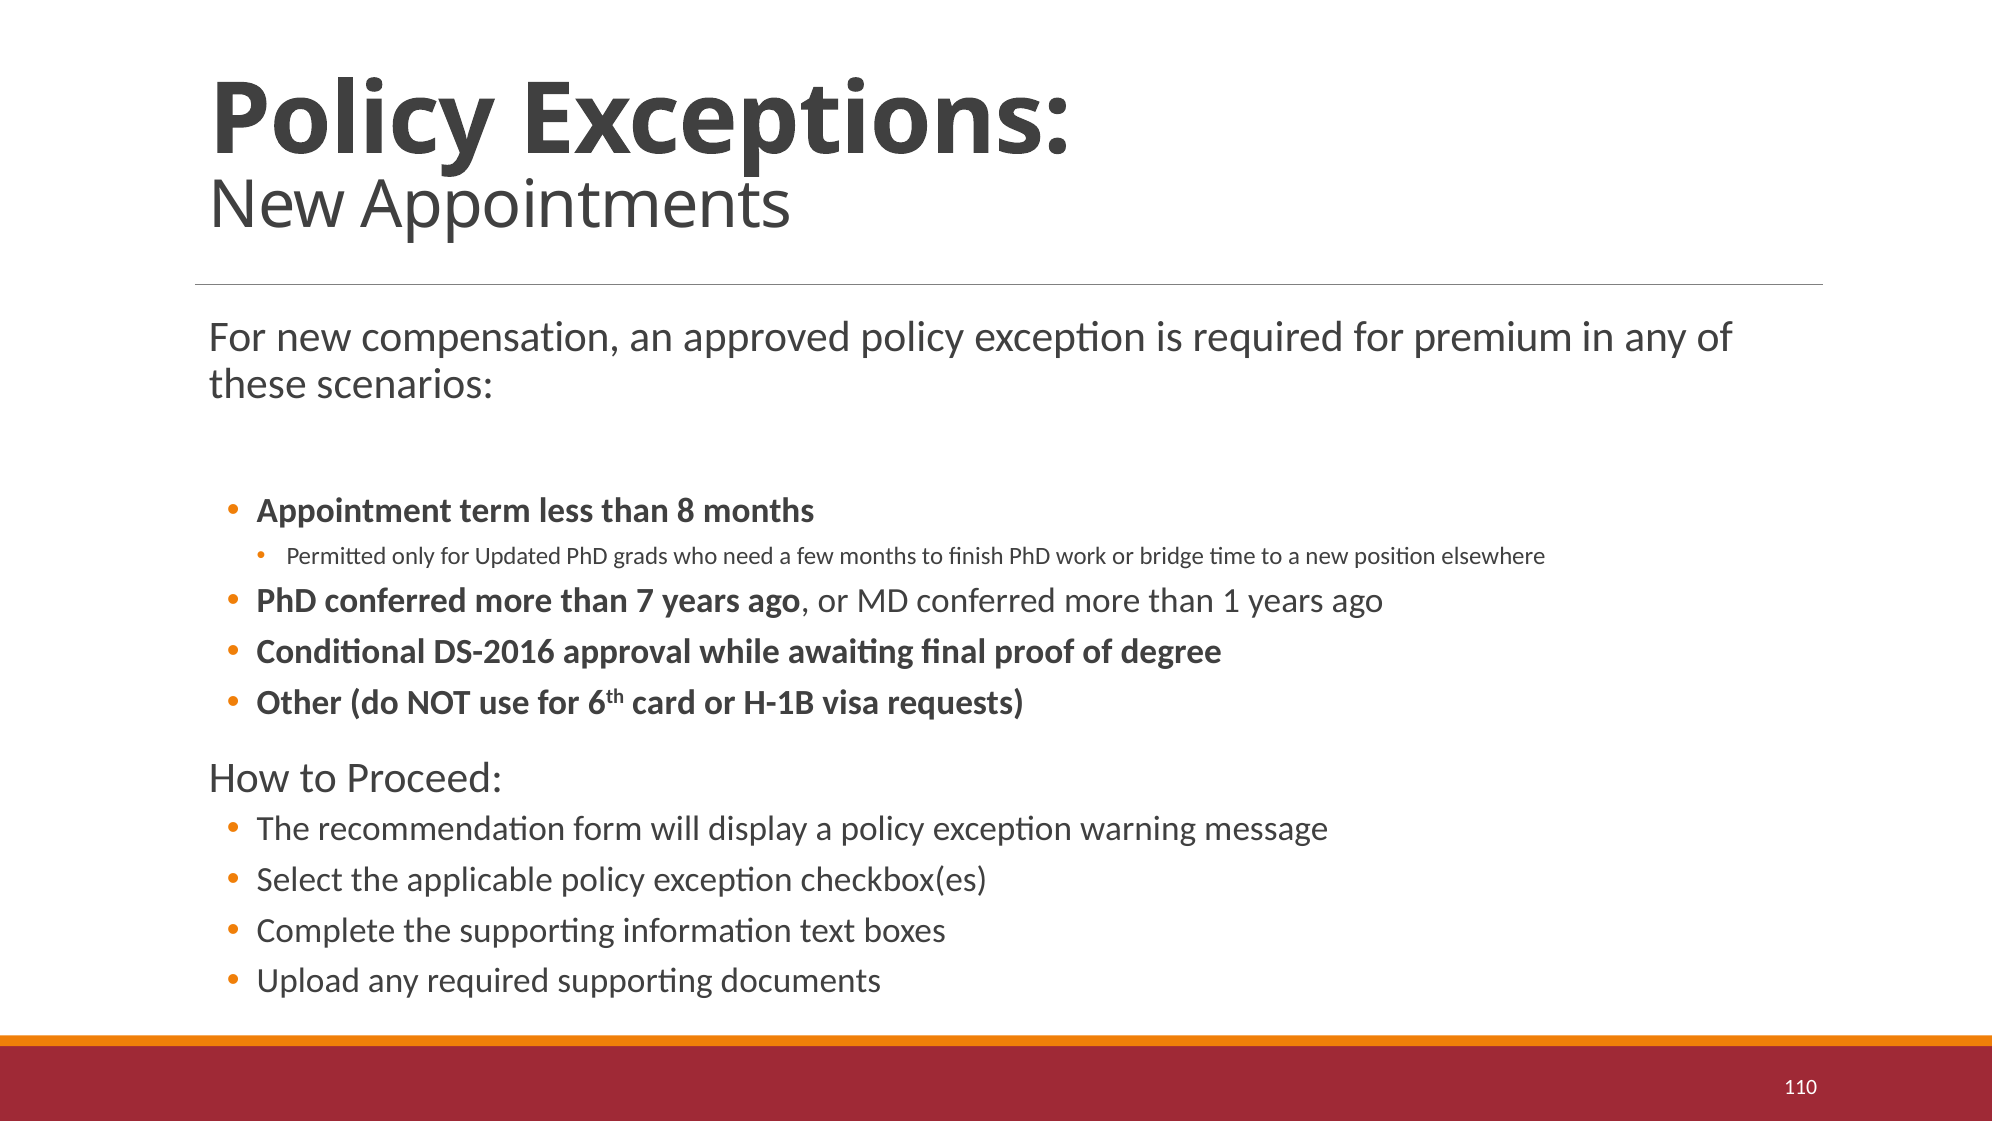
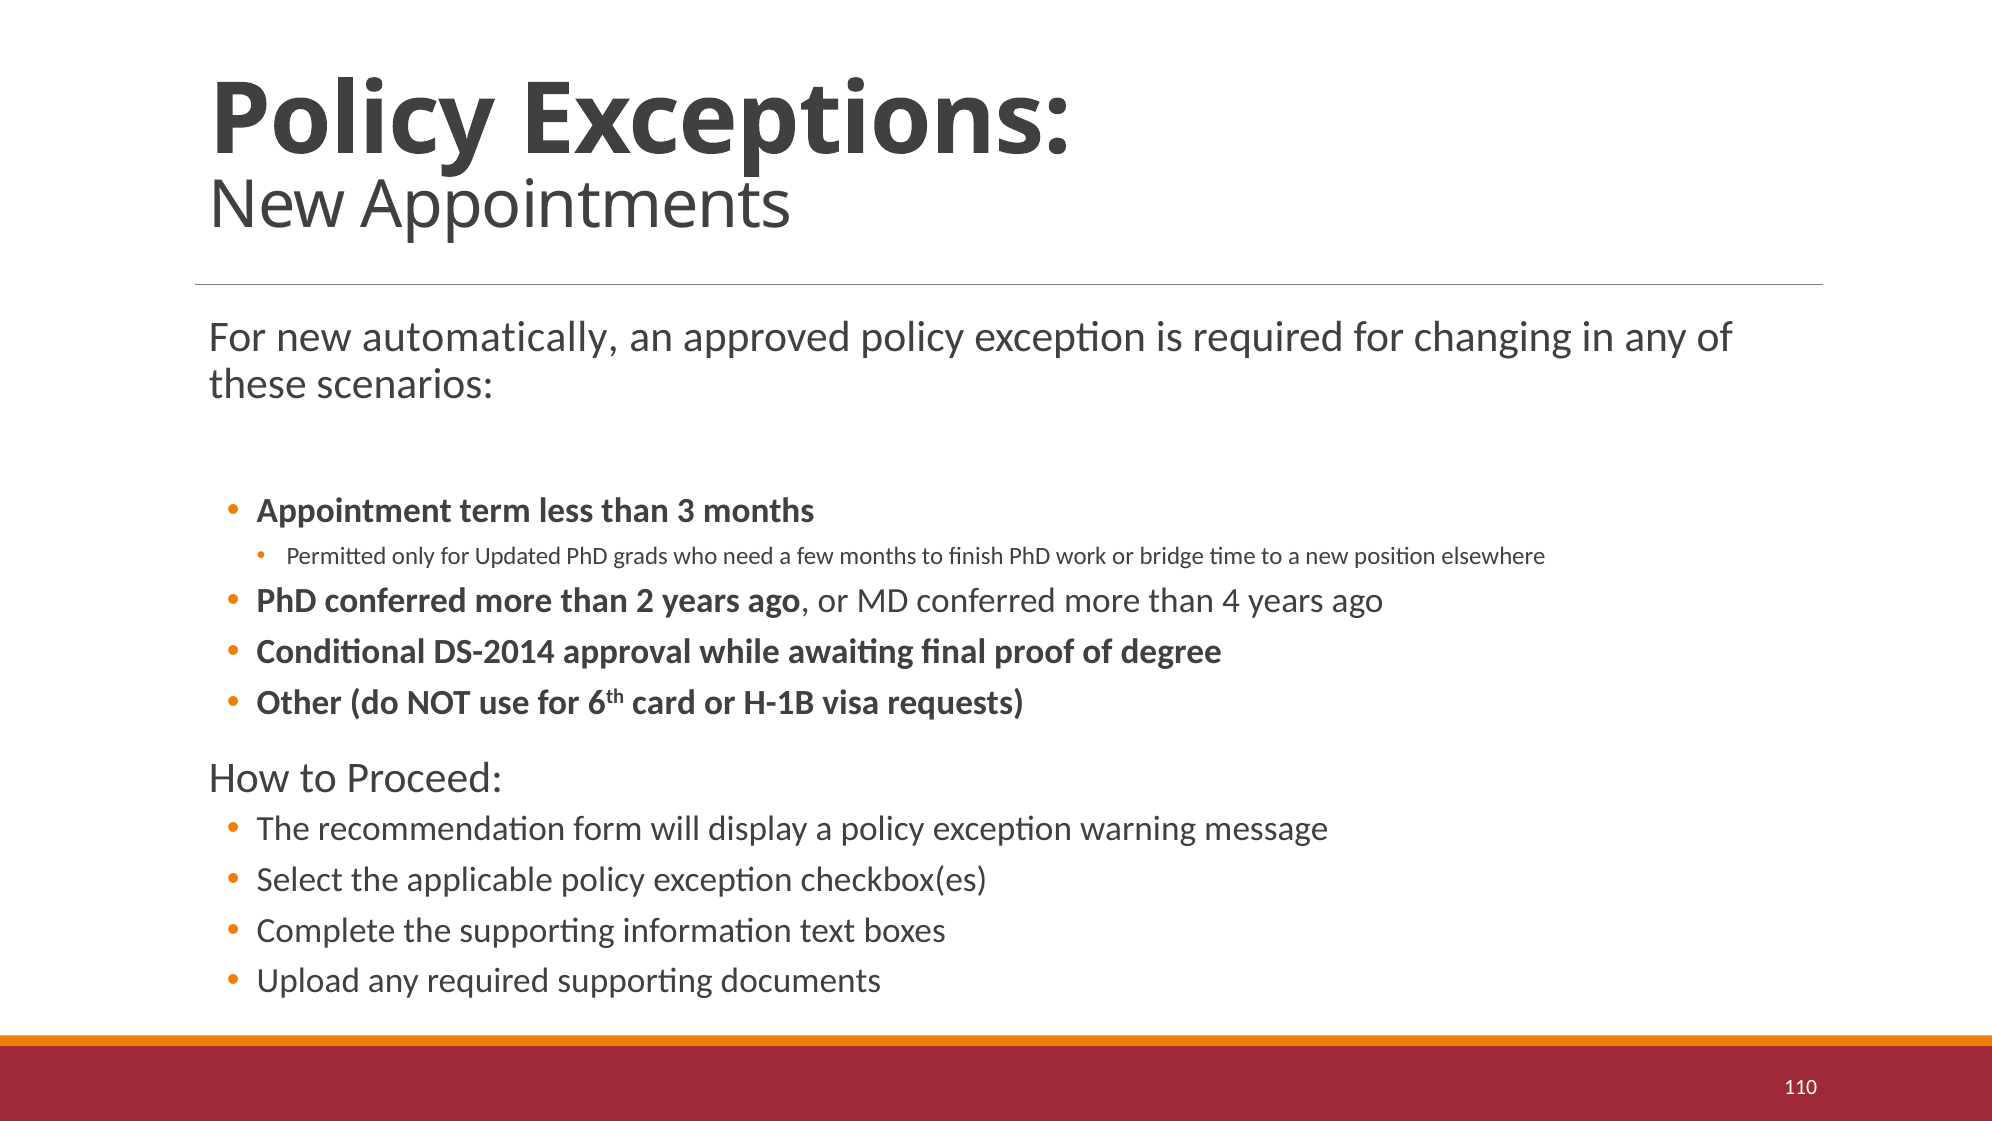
compensation: compensation -> automatically (490, 337)
premium: premium -> changing (1493, 337)
8: 8 -> 3 (686, 511)
7: 7 -> 2 (645, 601)
1: 1 -> 4 (1231, 601)
DS-2016: DS-2016 -> DS-2014 (494, 652)
